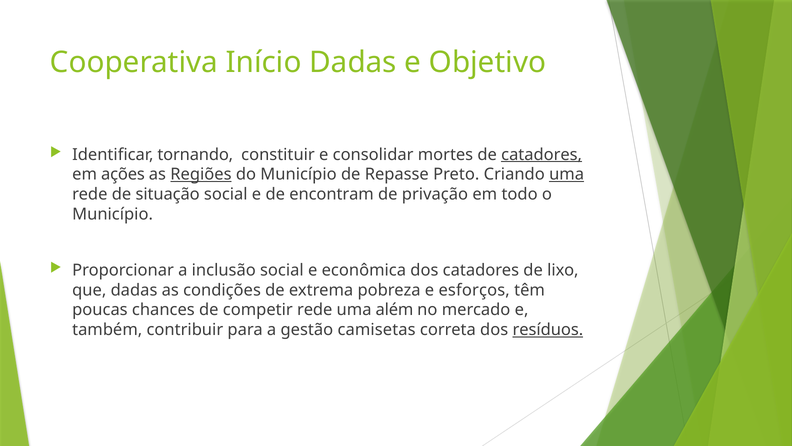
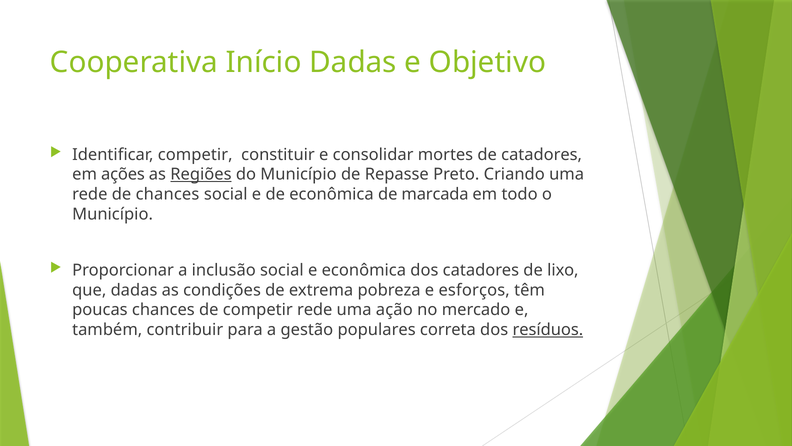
Identificar tornando: tornando -> competir (195, 154)
catadores underline: present -> none (542, 154)
uma underline: present -> none (567, 174)
de situação: situação -> chances (168, 194)
de encontram: encontram -> econômica (331, 194)
privação: privação -> marcada (435, 194)
além: além -> ação (394, 310)
camisetas: camisetas -> populares (377, 329)
